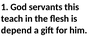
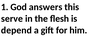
servants: servants -> answers (46, 7)
teach: teach -> serve (12, 18)
